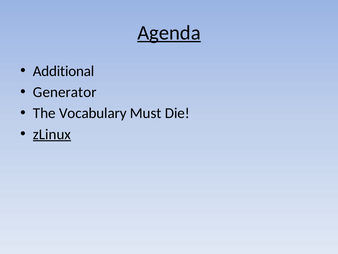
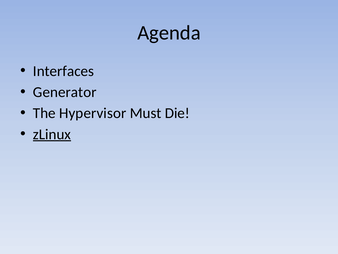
Agenda underline: present -> none (169, 33)
Additional: Additional -> Interfaces (63, 71)
Vocabulary: Vocabulary -> Hypervisor (93, 113)
